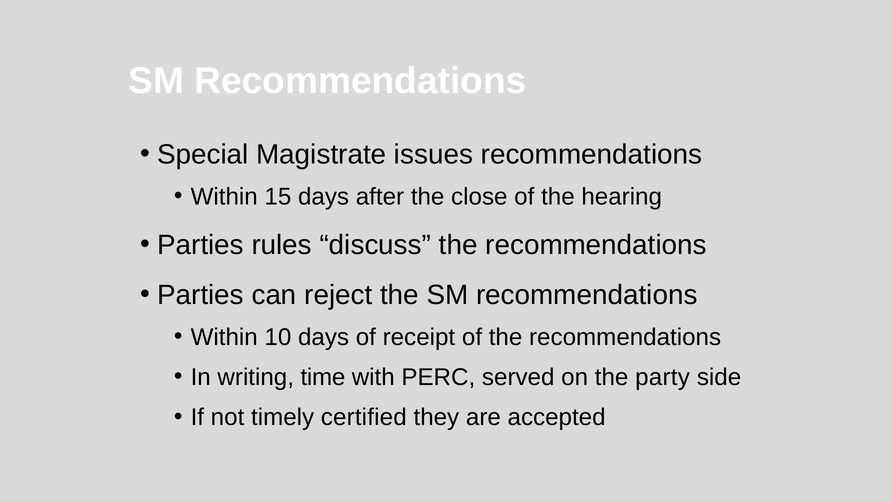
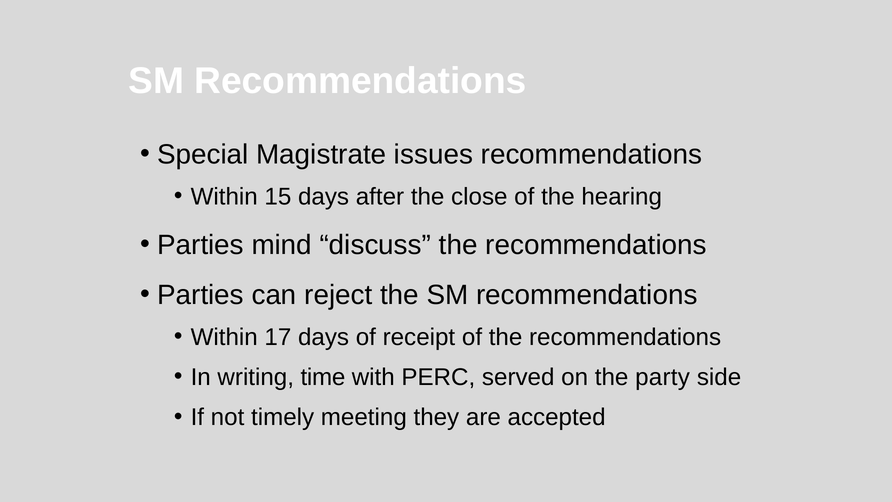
rules: rules -> mind (282, 245)
10: 10 -> 17 (278, 337)
certified: certified -> meeting (364, 417)
